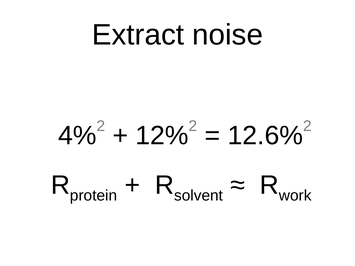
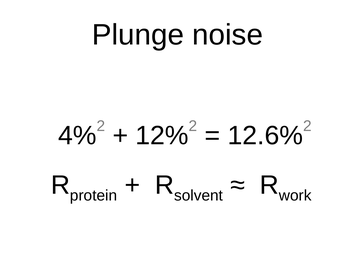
Extract: Extract -> Plunge (138, 35)
